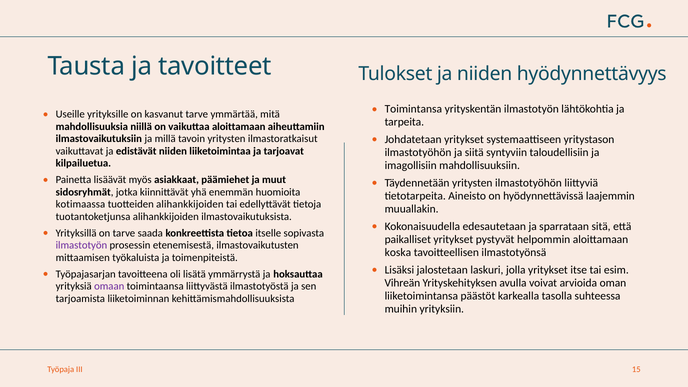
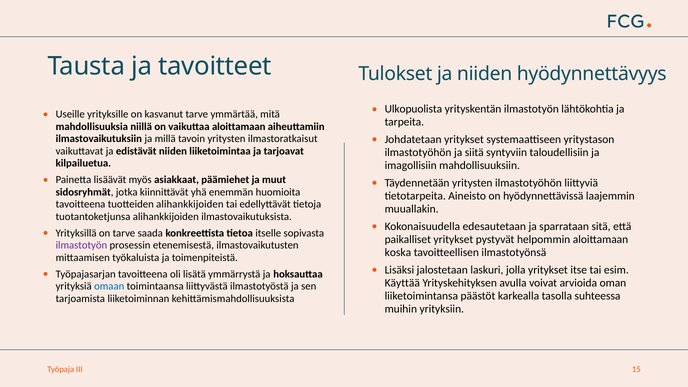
Toimintansa: Toimintansa -> Ulkopuolista (413, 109)
kotimaassa: kotimaassa -> tavoitteena (81, 204)
Vihreän: Vihreän -> Käyttää (402, 283)
omaan colour: purple -> blue (109, 286)
